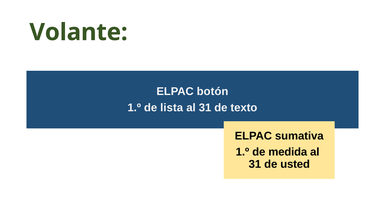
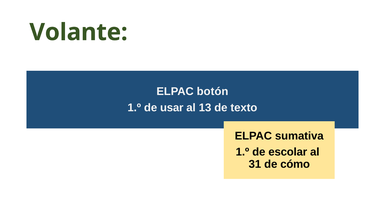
lista: lista -> usar (172, 108)
31: 31 -> 13 (205, 108)
medida: medida -> escolar (288, 152)
usted: usted -> cómo (295, 165)
